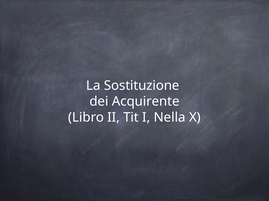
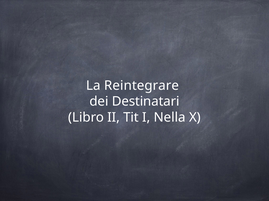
Sostituzione: Sostituzione -> Reintegrare (142, 86)
Acquirente: Acquirente -> Destinatari (146, 102)
